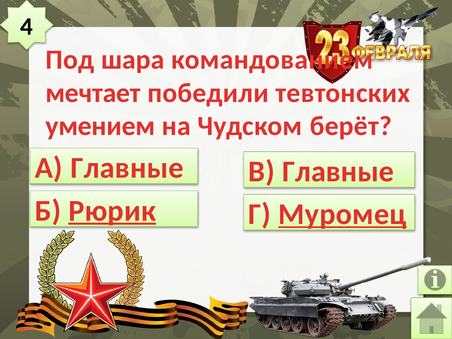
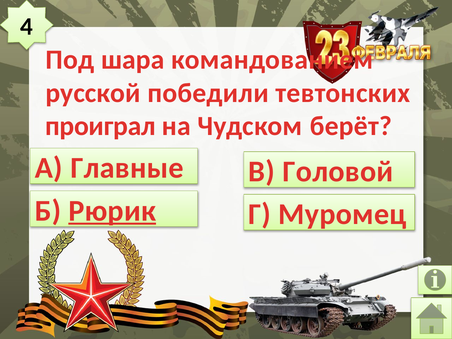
мечтает: мечтает -> русской (93, 93)
умением: умением -> проиграл (100, 126)
В Главные: Главные -> Головой (338, 172)
Муромец underline: present -> none (342, 214)
